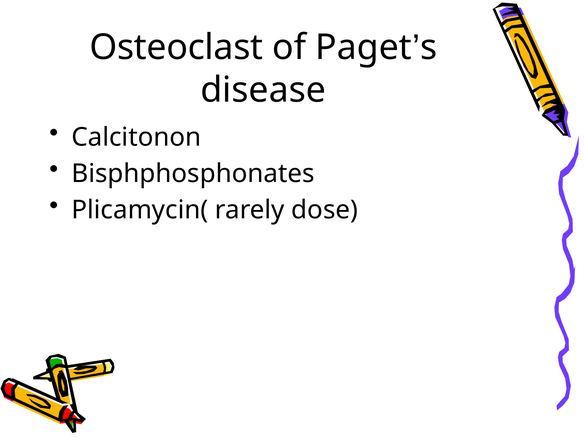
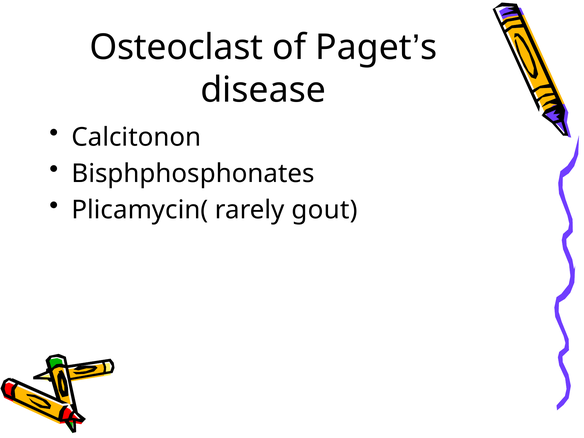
dose: dose -> gout (325, 210)
